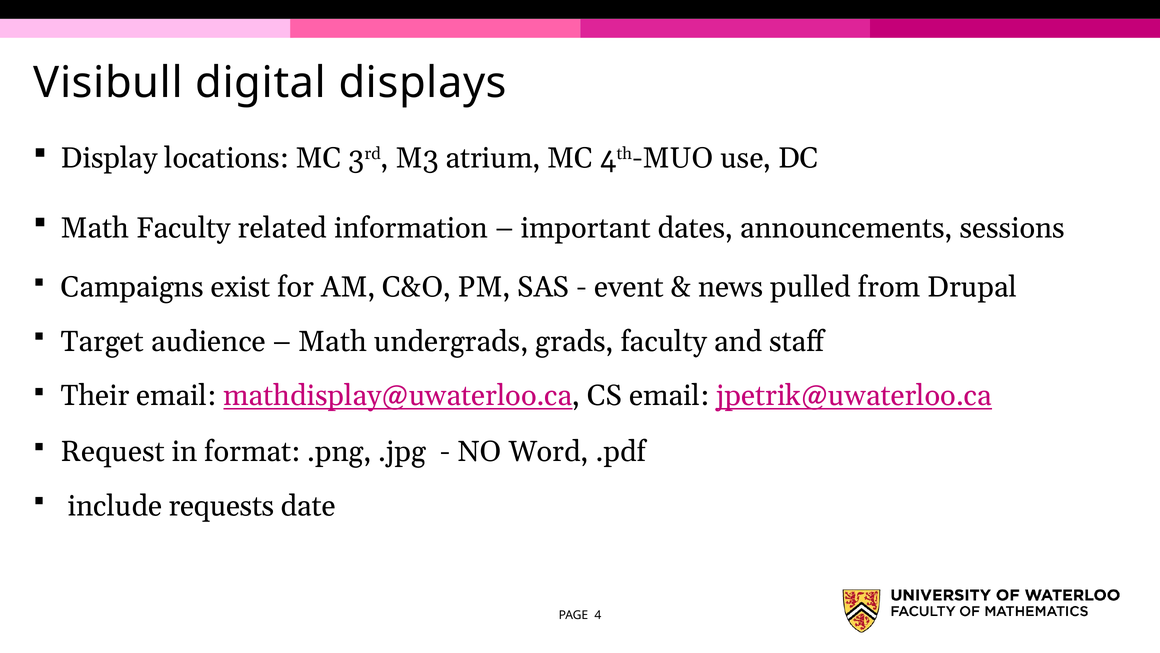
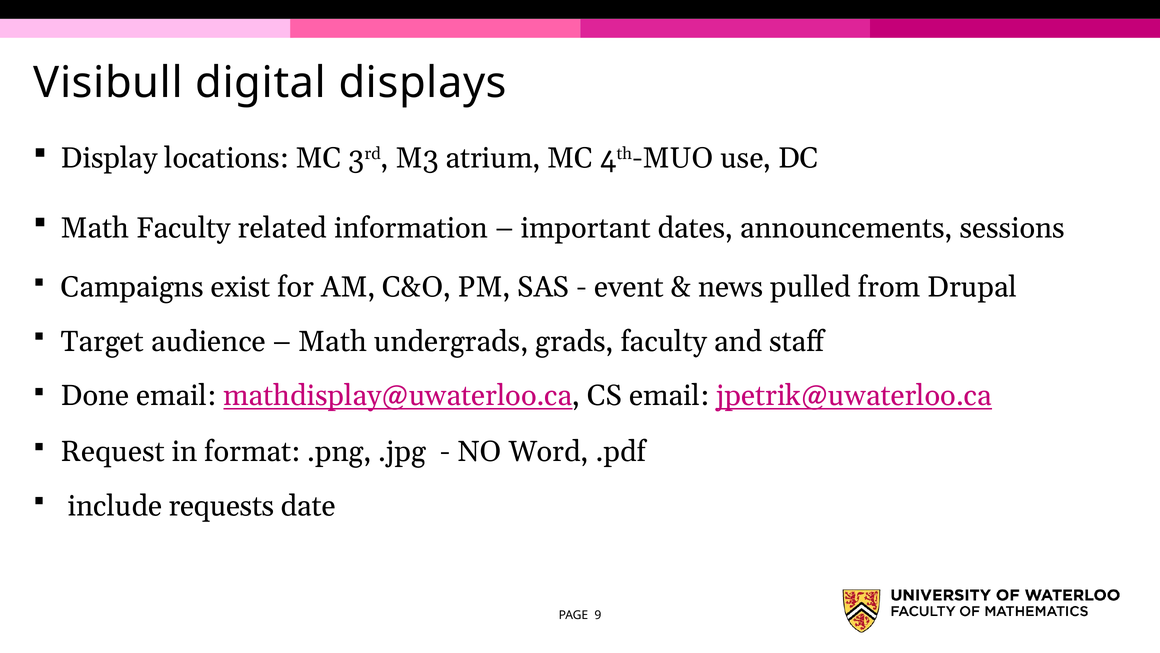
Their: Their -> Done (95, 395)
4: 4 -> 9 (598, 615)
